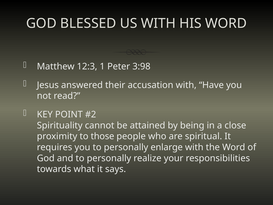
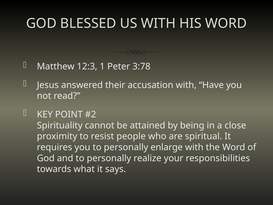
3:98: 3:98 -> 3:78 (141, 66)
those: those -> resist (102, 136)
